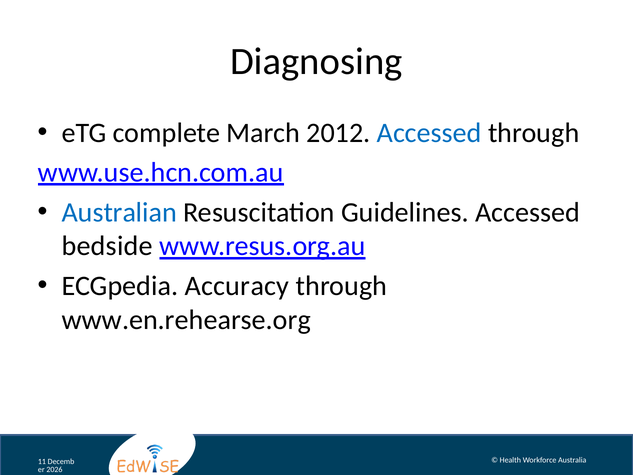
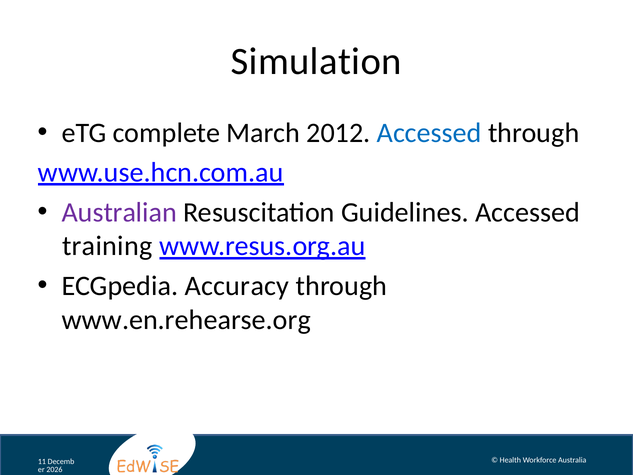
Diagnosing: Diagnosing -> Simulation (316, 61)
Australian colour: blue -> purple (119, 212)
bedside: bedside -> training (107, 246)
